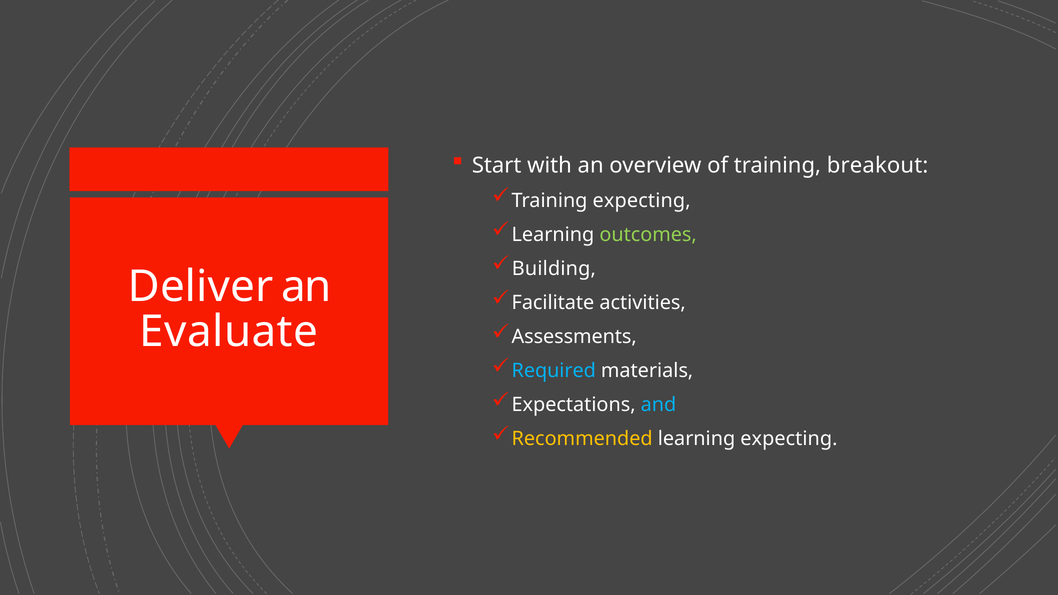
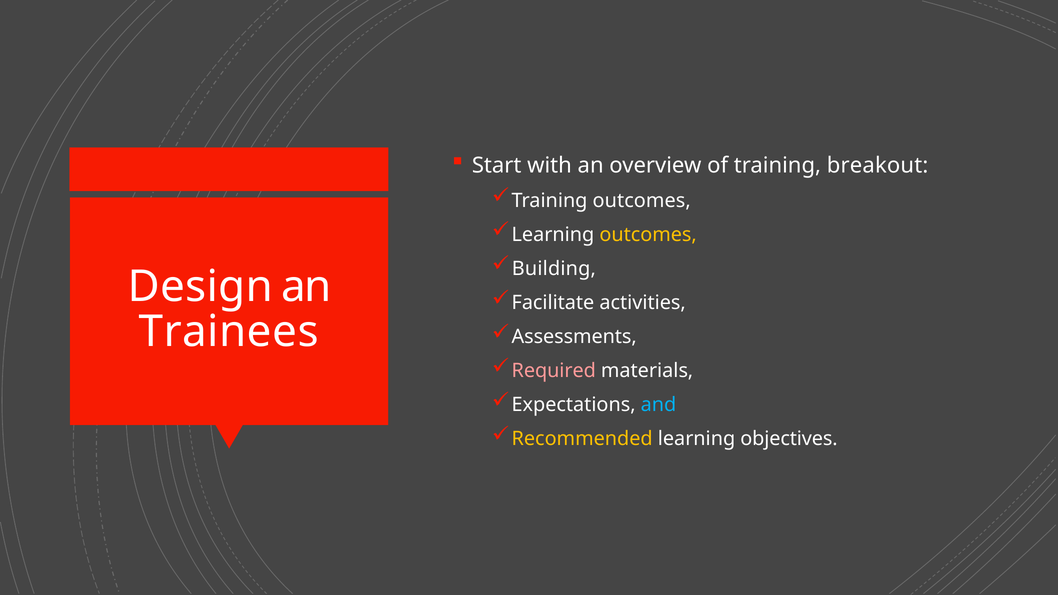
Training expecting: expecting -> outcomes (642, 201)
outcomes colour: light green -> yellow (648, 235)
Deliver: Deliver -> Design (200, 287)
Evaluate: Evaluate -> Trainees (229, 332)
Required colour: light blue -> pink (554, 371)
learning expecting: expecting -> objectives (789, 439)
